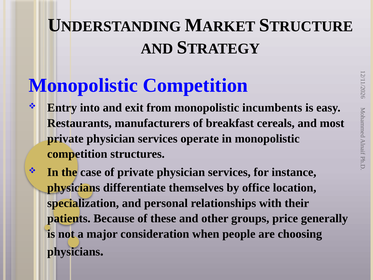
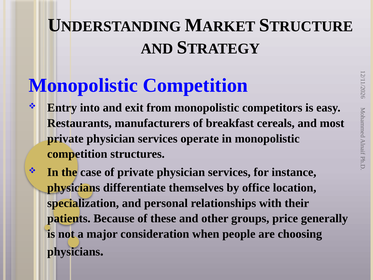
incumbents: incumbents -> competitors (272, 108)
